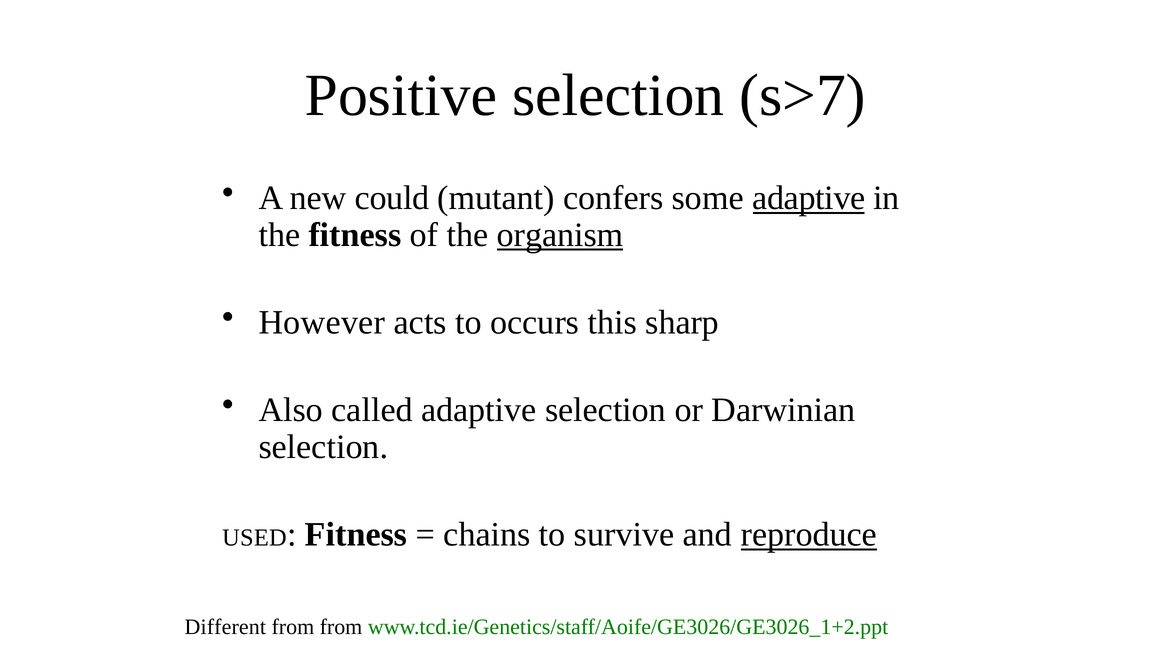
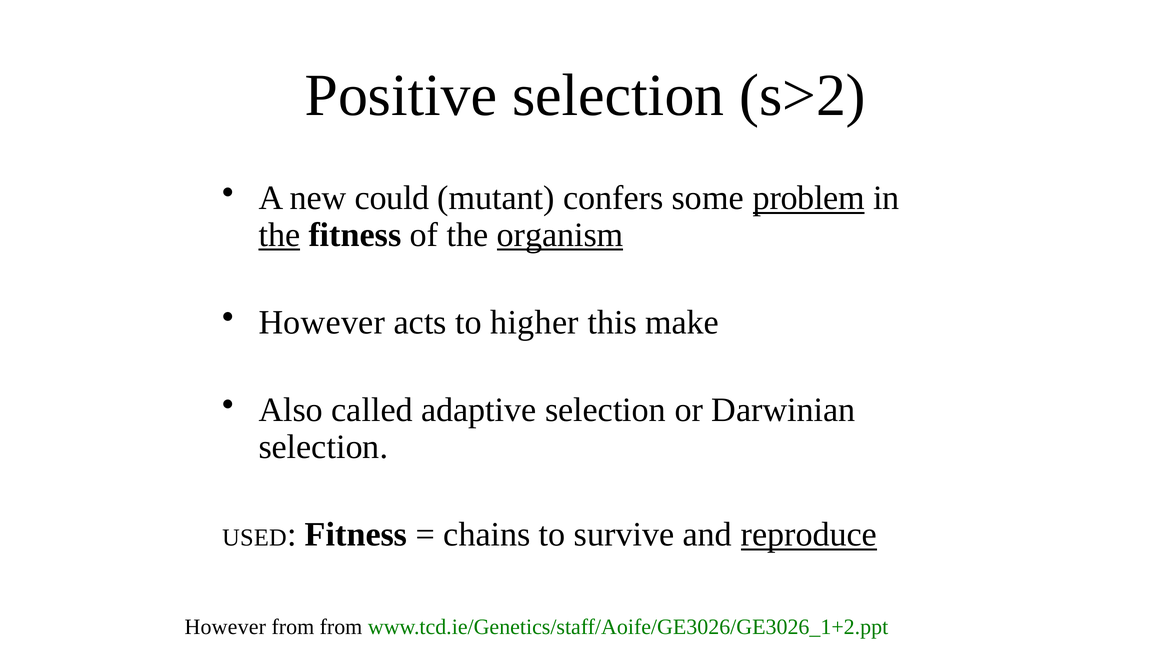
s>7: s>7 -> s>2 (803, 96)
some adaptive: adaptive -> problem (809, 198)
the underline: none -> present (279, 235)
occurs: occurs -> higher (535, 322)
sharp: sharp -> make (682, 322)
Different: Different -> However (225, 627)
